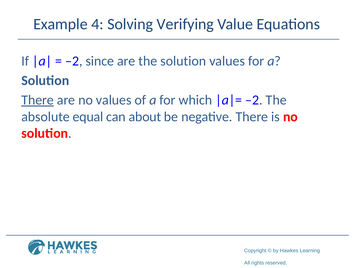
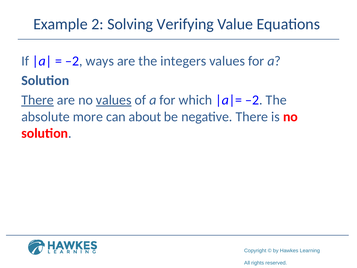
4: 4 -> 2 (97, 24)
since: since -> ways (100, 61)
the solution: solution -> integers (183, 61)
values underline: none -> present (114, 100)
equal: equal -> more (88, 117)
